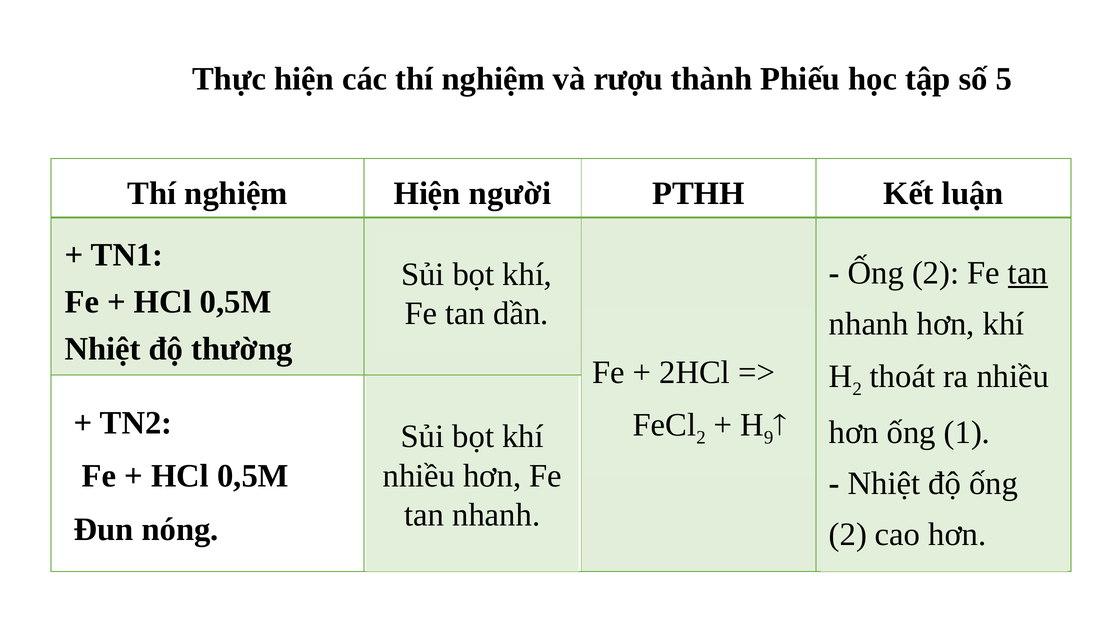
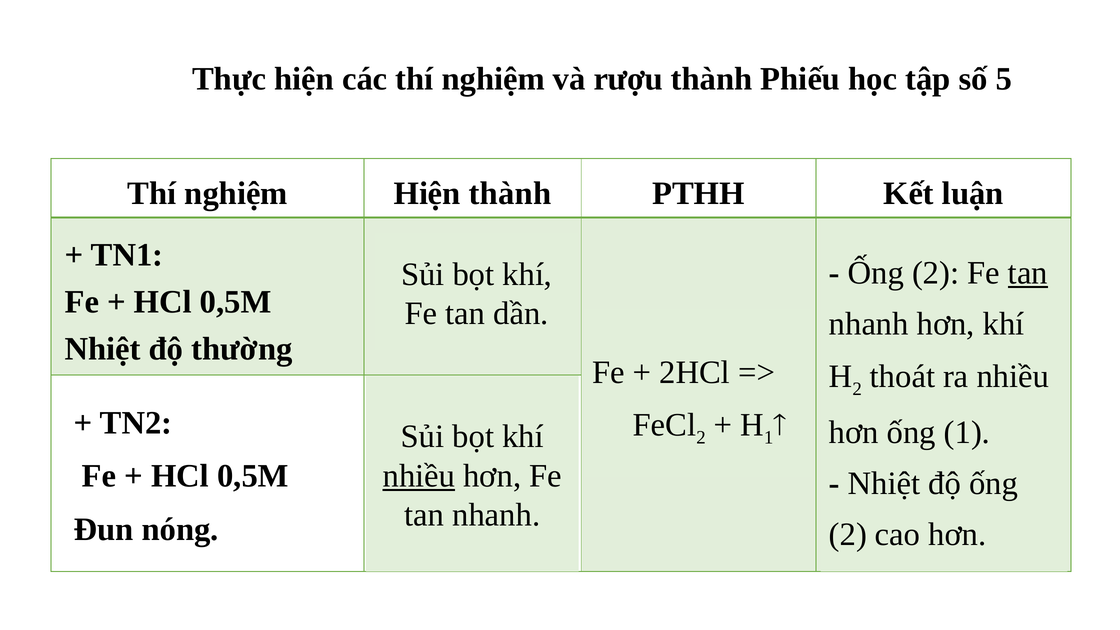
Hiện người: người -> thành (510, 194)
9: 9 -> 1 (769, 438)
nhiều underline: none -> present (419, 476)
